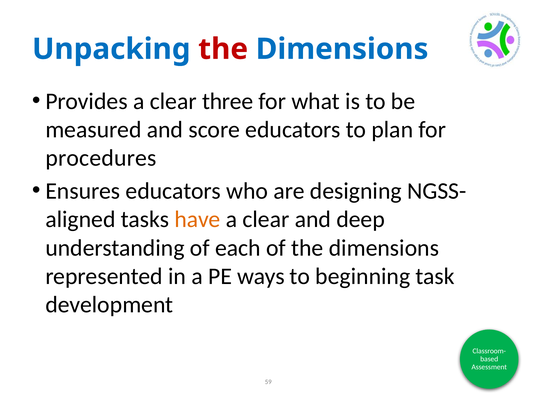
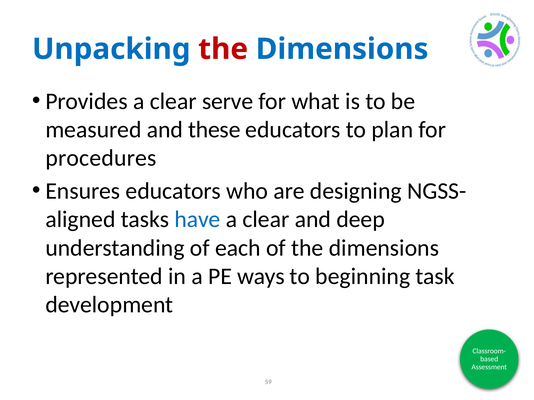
three: three -> serve (228, 101)
score: score -> these (214, 130)
have colour: orange -> blue (197, 220)
